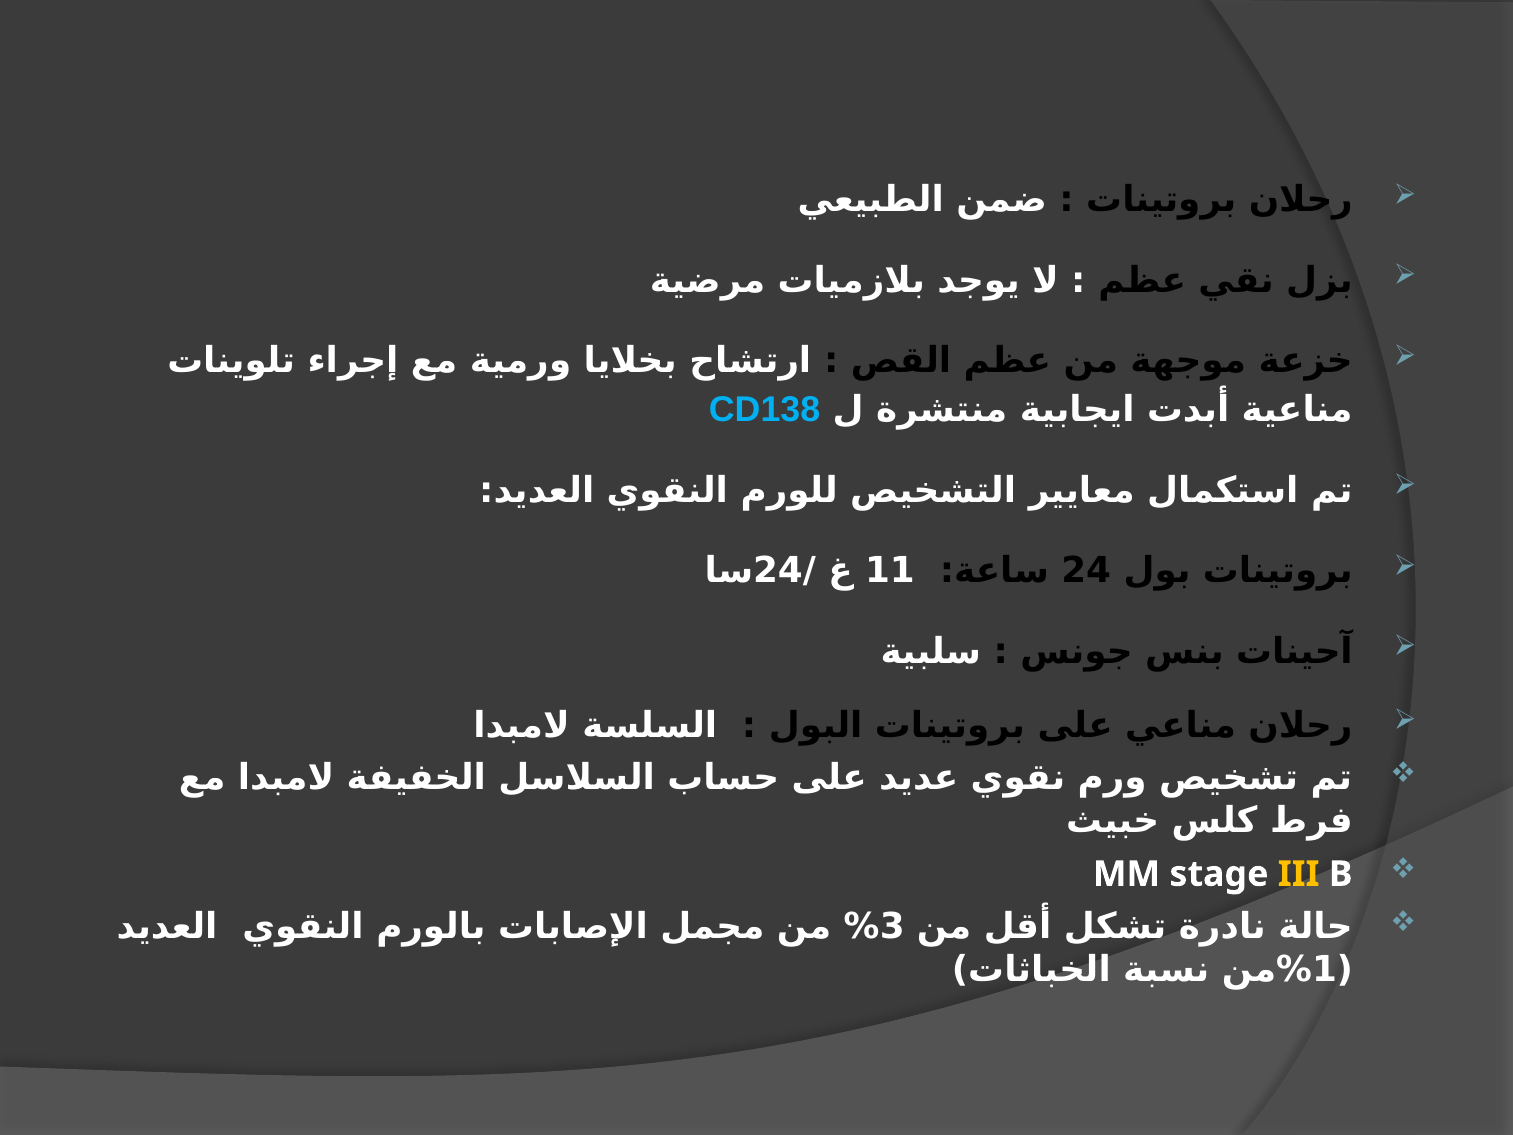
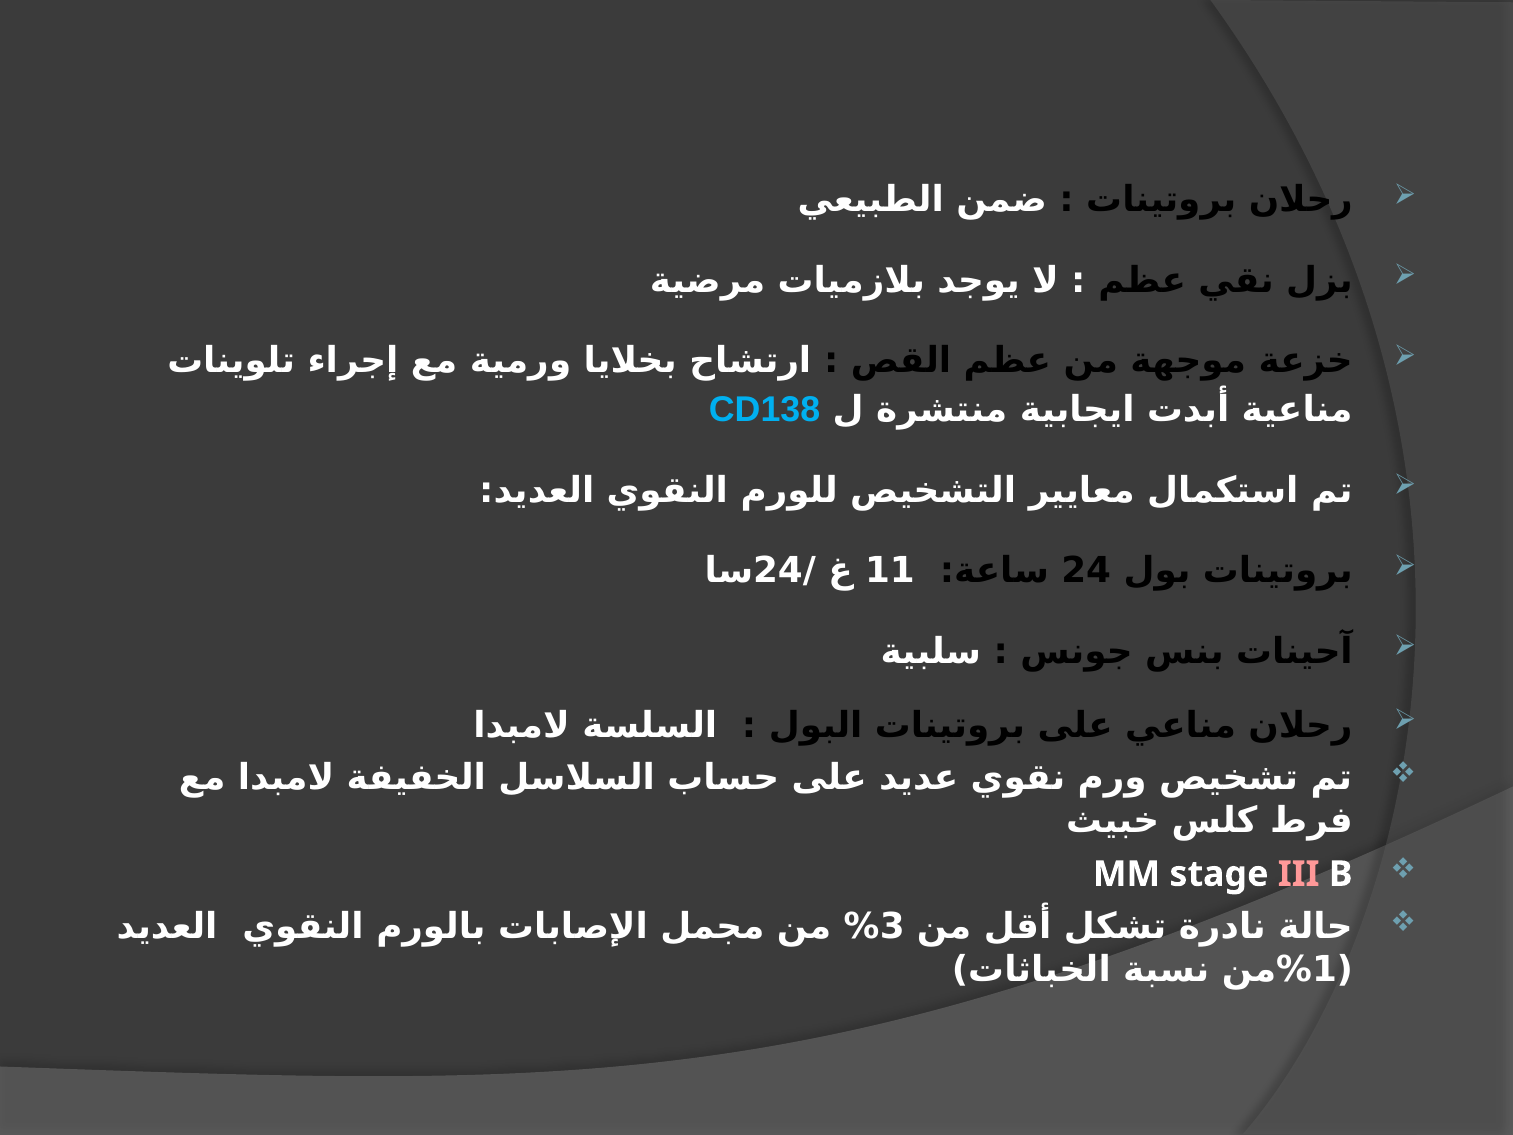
III colour: yellow -> pink (1299, 874)
